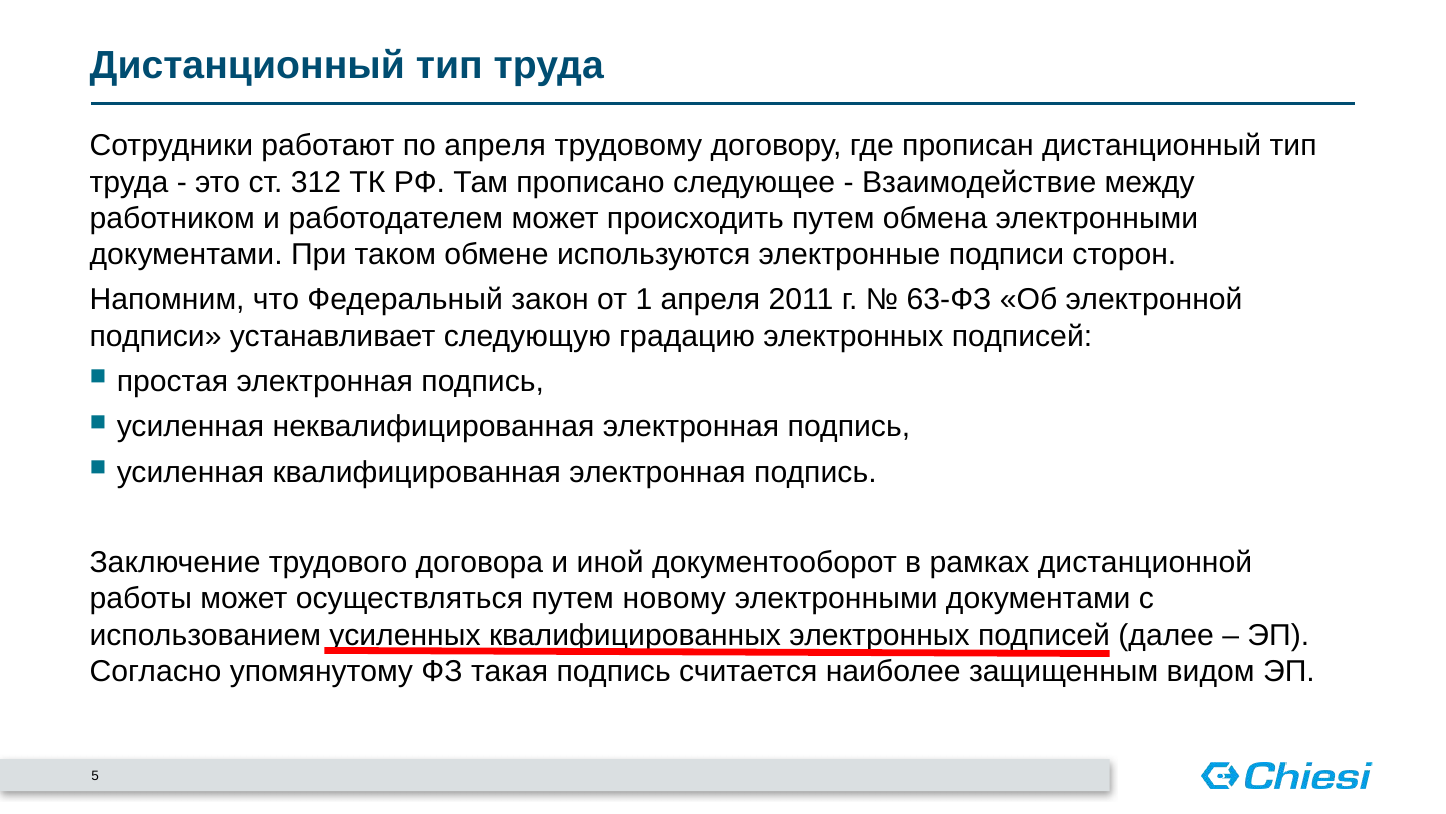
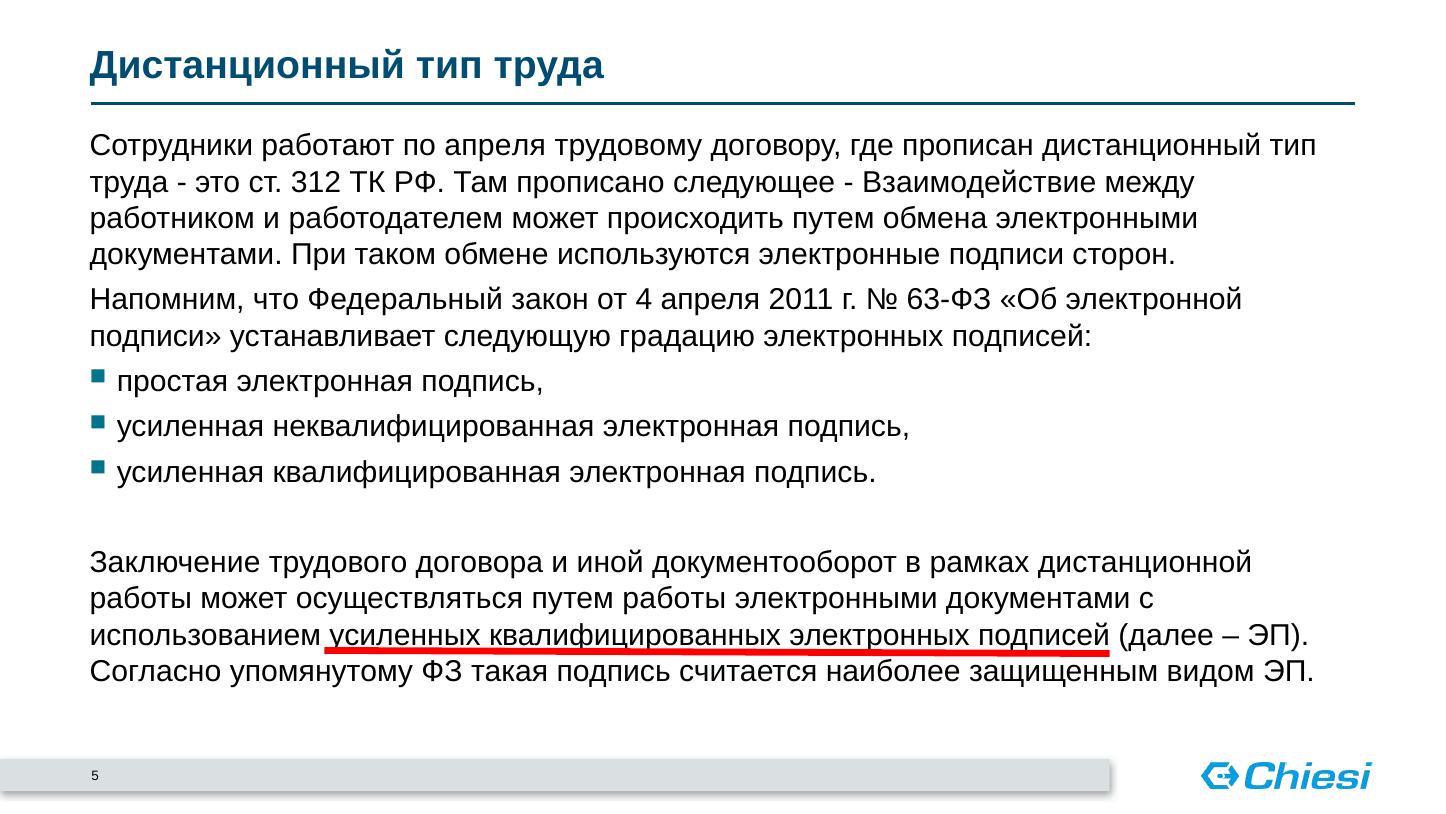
1: 1 -> 4 (644, 300)
путем новому: новому -> работы (674, 598)
